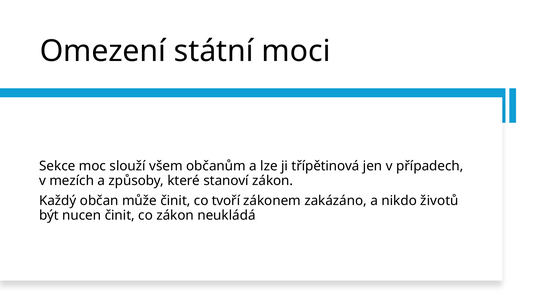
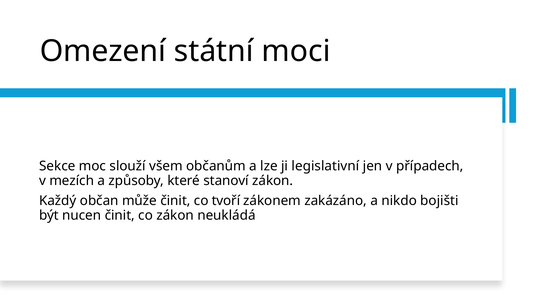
třípětinová: třípětinová -> legislativní (325, 166)
životů: životů -> bojišti (439, 200)
